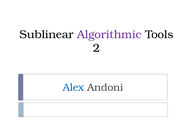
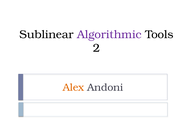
Alex colour: blue -> orange (73, 88)
